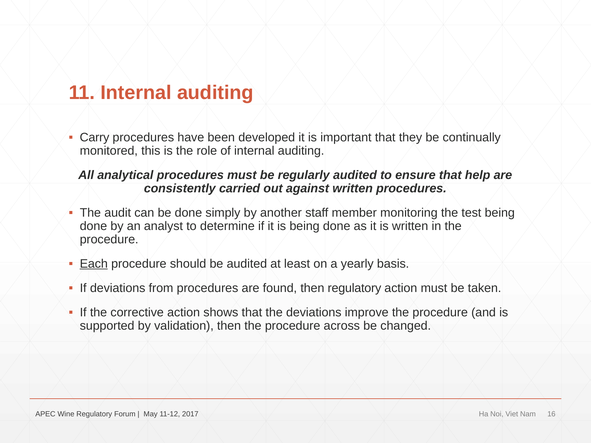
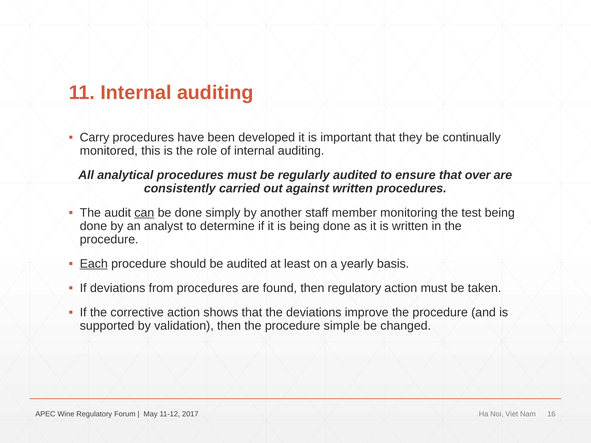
help: help -> over (478, 175)
can underline: none -> present (144, 213)
across: across -> simple (342, 326)
